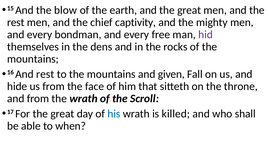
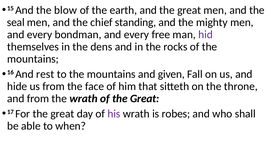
rest: rest -> seal (16, 22)
captivity: captivity -> standing (136, 22)
of the Scroll: Scroll -> Great (145, 98)
his colour: blue -> purple (114, 113)
killed: killed -> robes (176, 113)
